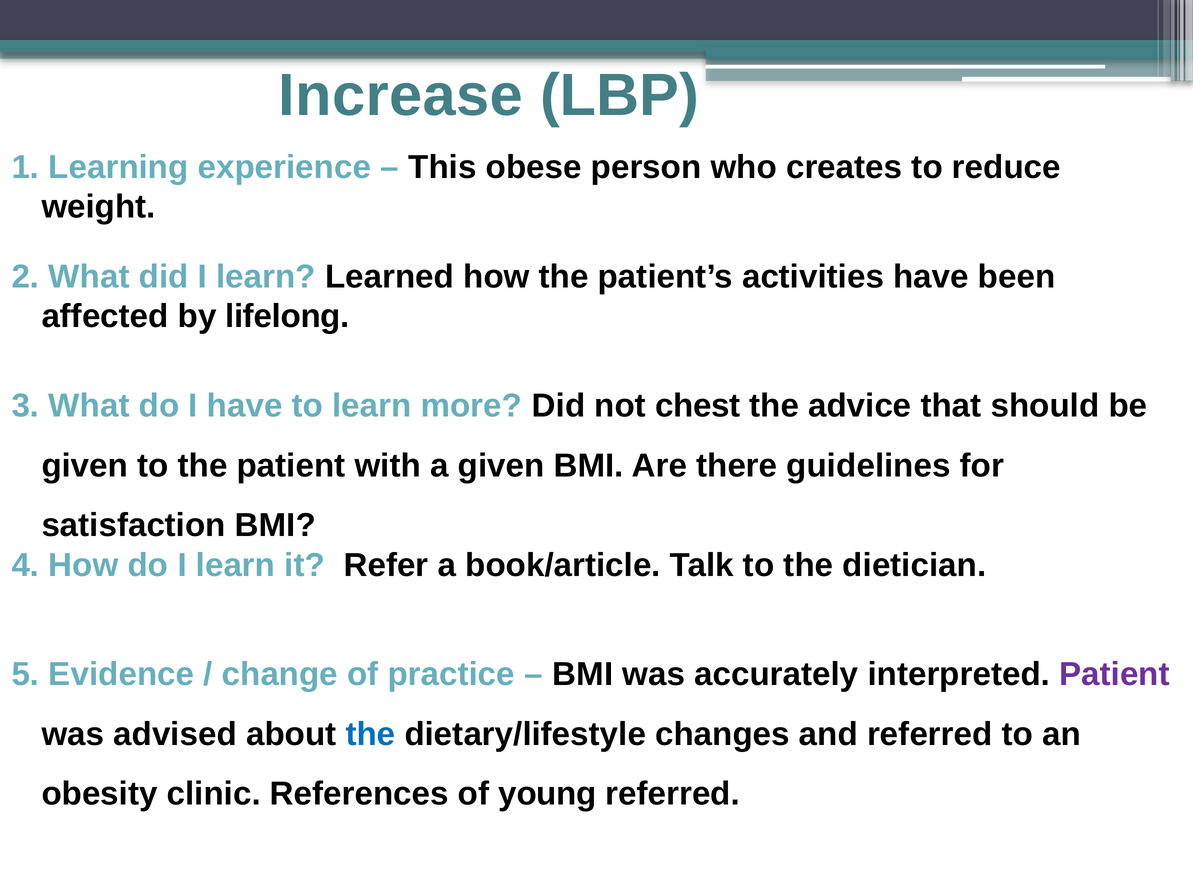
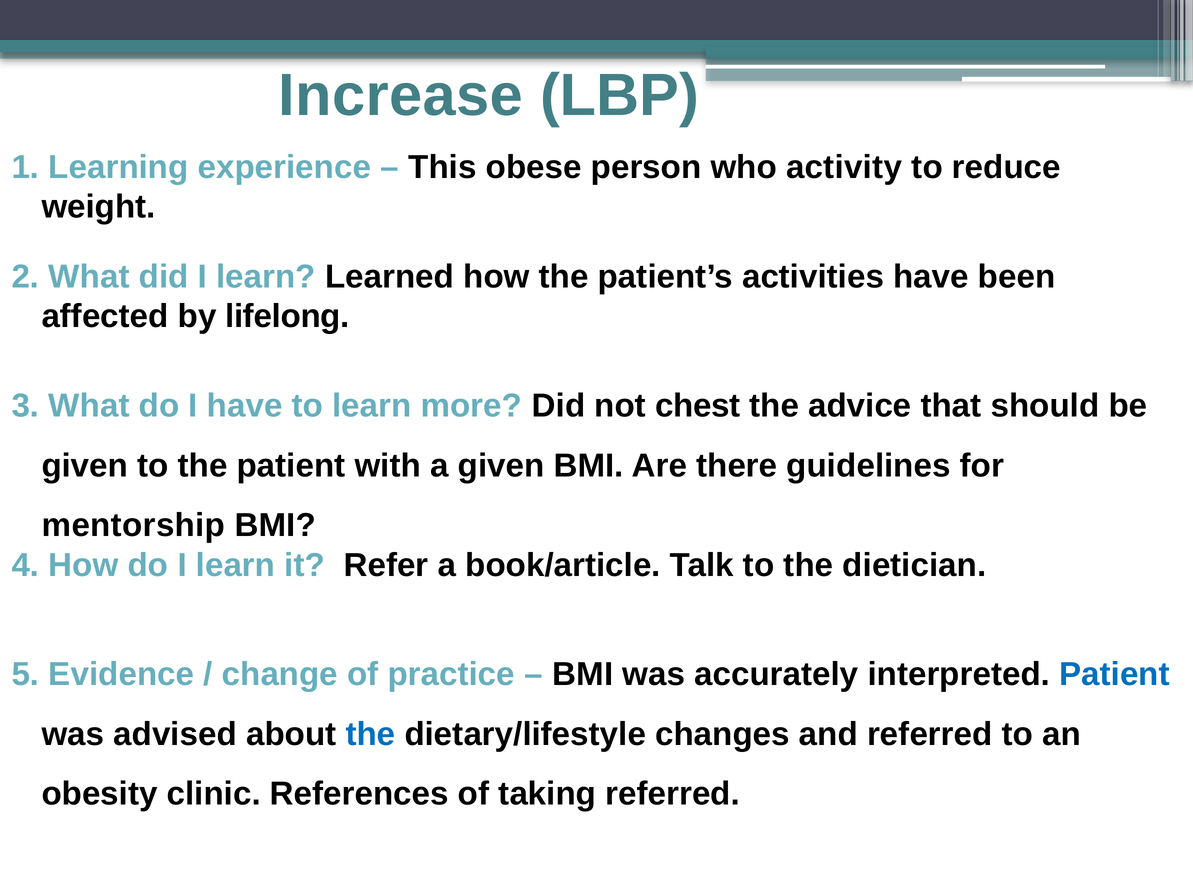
creates: creates -> activity (844, 167)
satisfaction: satisfaction -> mentorship (133, 525)
Patient colour: purple -> blue (1114, 674)
young: young -> taking (547, 794)
